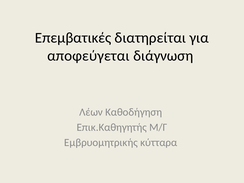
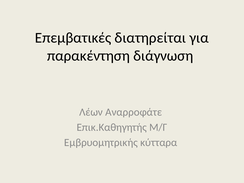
αποφεύγεται: αποφεύγεται -> παρακέντηση (88, 56)
Καθοδήγηση: Καθοδήγηση -> Αναρροφάτε (134, 112)
